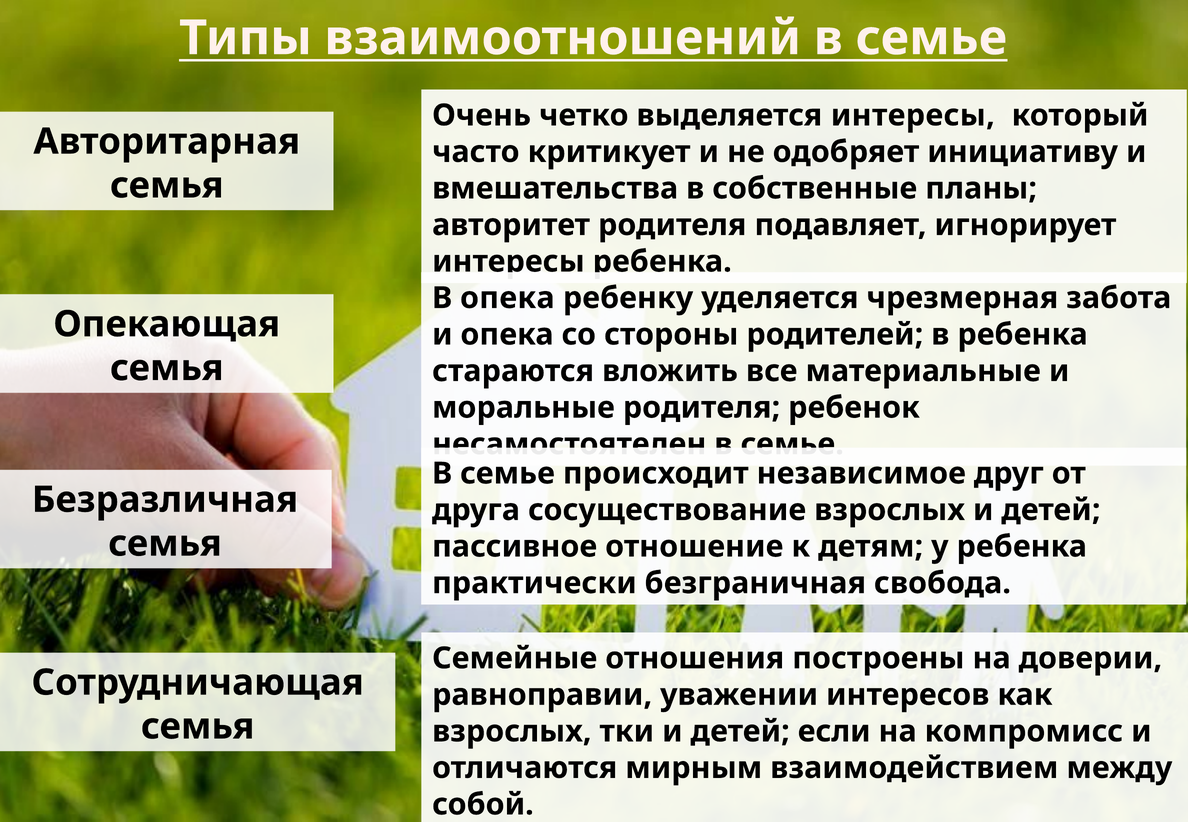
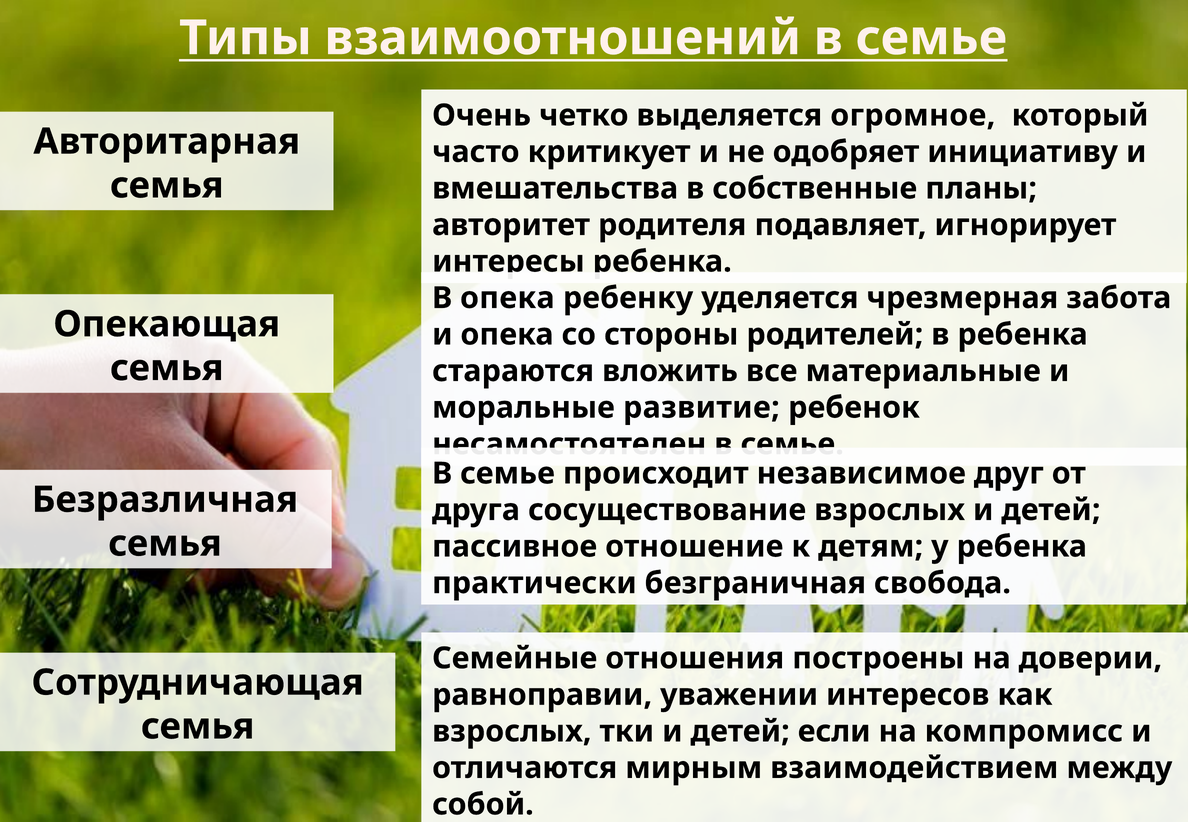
выделяется интересы: интересы -> огромное (913, 115)
моральные родителя: родителя -> развитие (701, 408)
